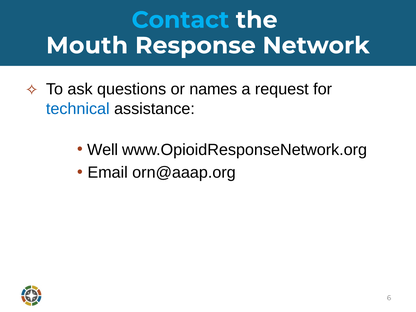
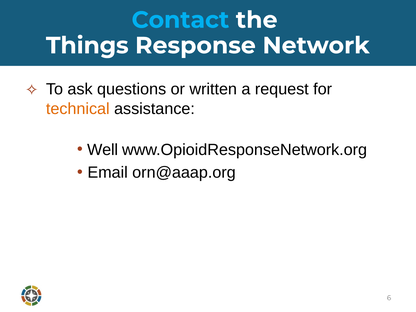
Mouth: Mouth -> Things (87, 46)
names: names -> written (213, 89)
technical colour: blue -> orange (78, 109)
